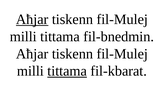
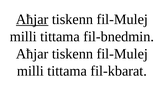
tittama underline: present -> none (67, 70)
